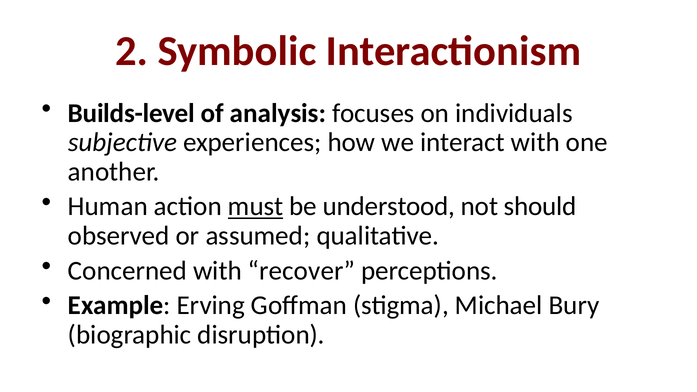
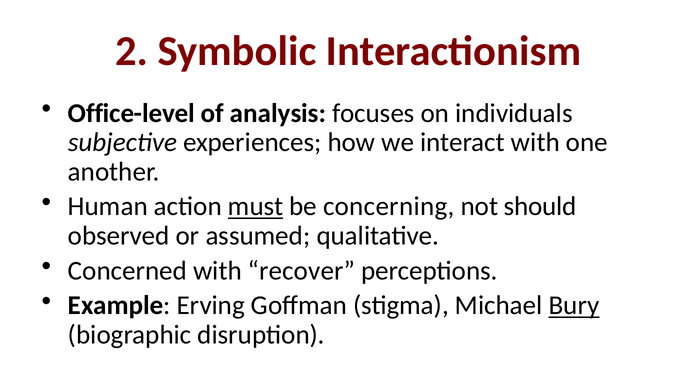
Builds-level: Builds-level -> Office-level (131, 113)
understood: understood -> concerning (389, 207)
Bury underline: none -> present (574, 306)
